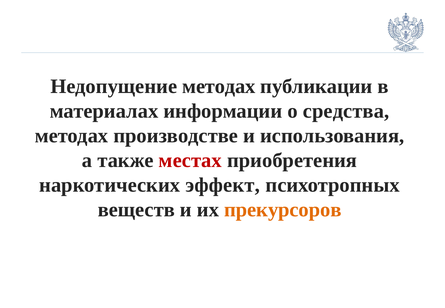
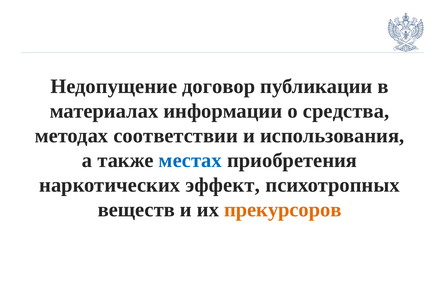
Недопущение методах: методах -> договор (219, 86)
производстве: производстве -> соответствии (176, 136)
местах colour: red -> blue (190, 160)
